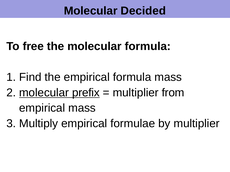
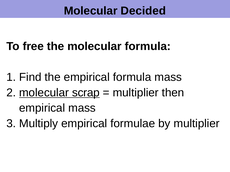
prefix: prefix -> scrap (86, 93)
from: from -> then (173, 93)
